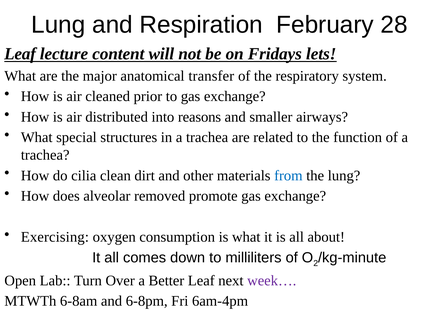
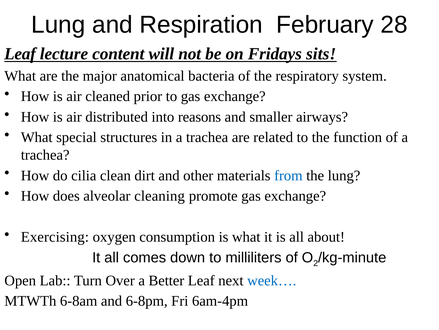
lets: lets -> sits (321, 54)
transfer: transfer -> bacteria (211, 76)
removed: removed -> cleaning (160, 196)
week… colour: purple -> blue (272, 280)
